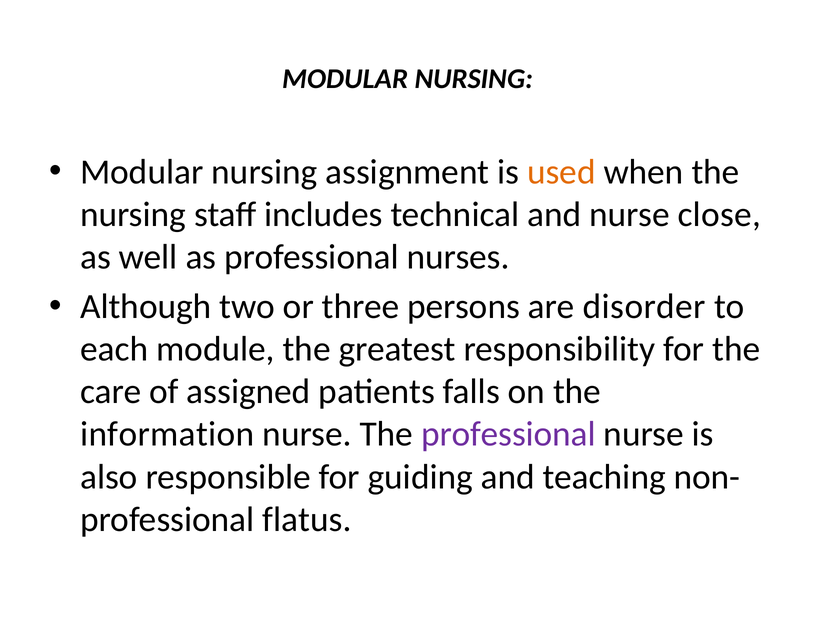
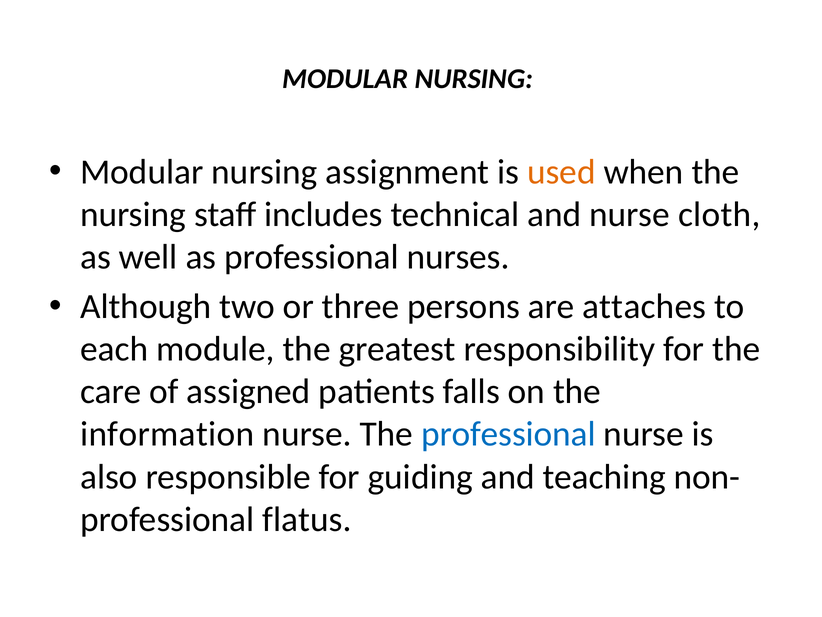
close: close -> cloth (719, 214)
disorder: disorder -> attaches (644, 306)
professional colour: purple -> blue (508, 434)
